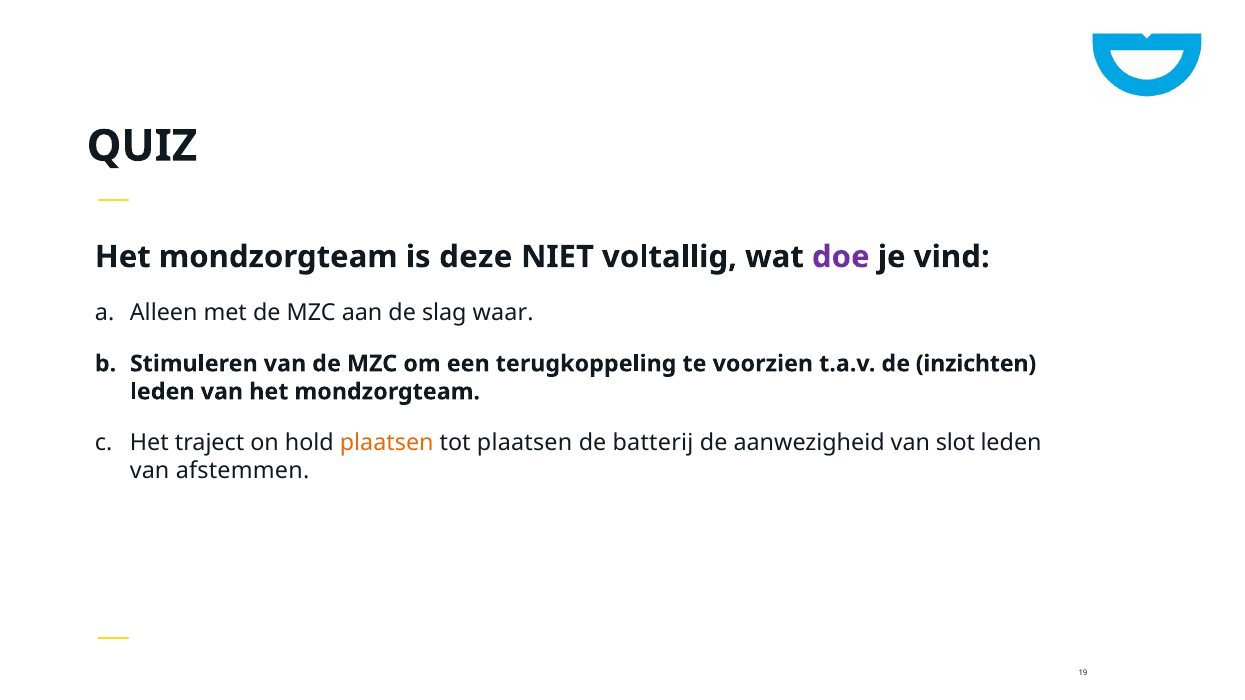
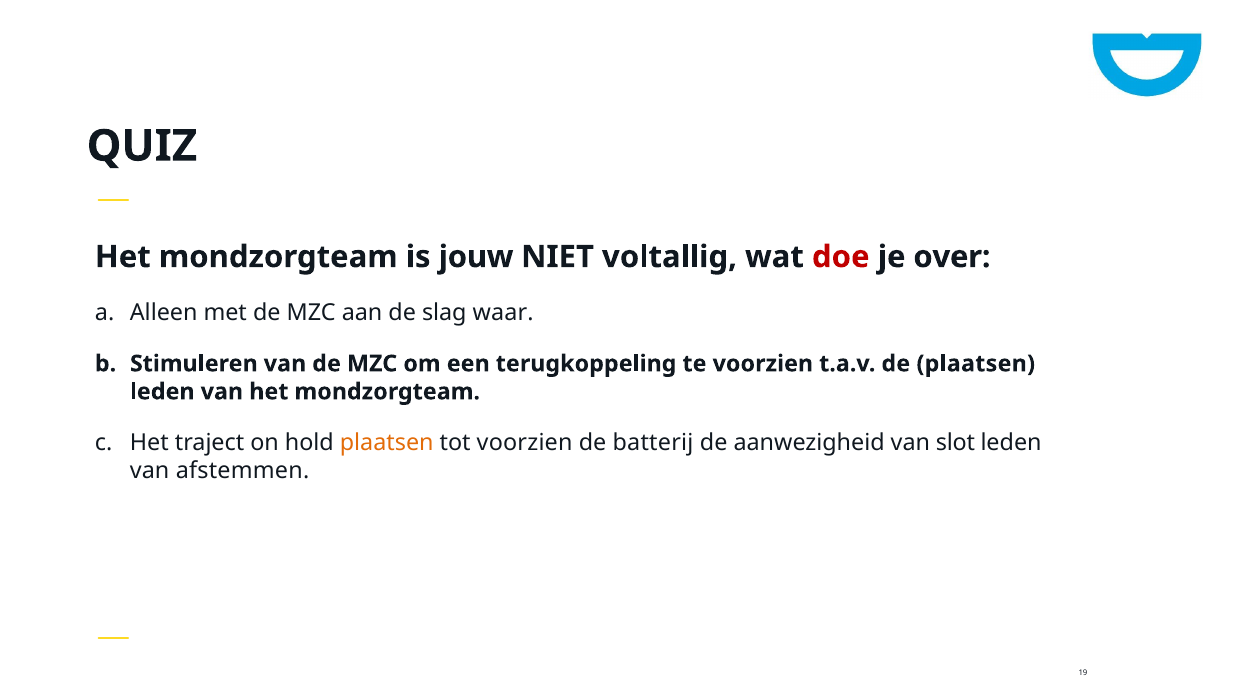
deze: deze -> jouw (476, 257)
doe colour: purple -> red (841, 257)
vind: vind -> over (952, 257)
de inzichten: inzichten -> plaatsen (976, 364)
tot plaatsen: plaatsen -> voorzien (525, 443)
